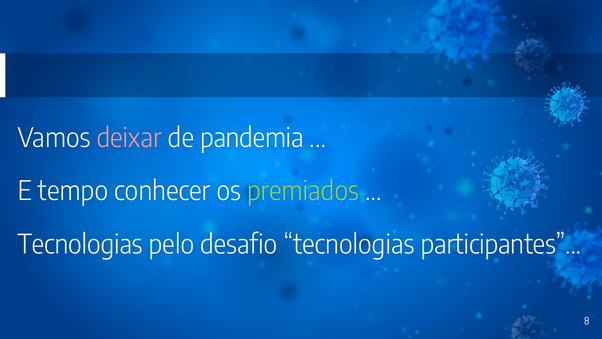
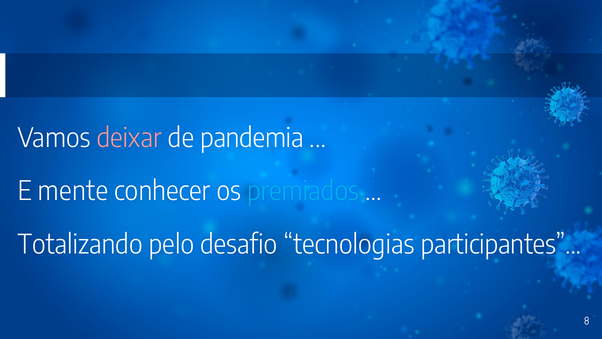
tempo: tempo -> mente (73, 191)
premiados colour: light green -> light blue (303, 191)
Tecnologias: Tecnologias -> Totalizando (80, 245)
